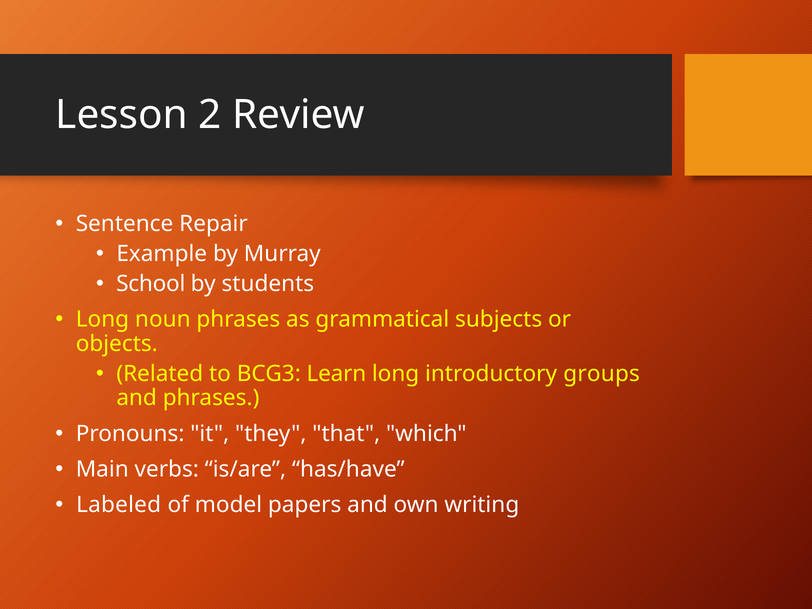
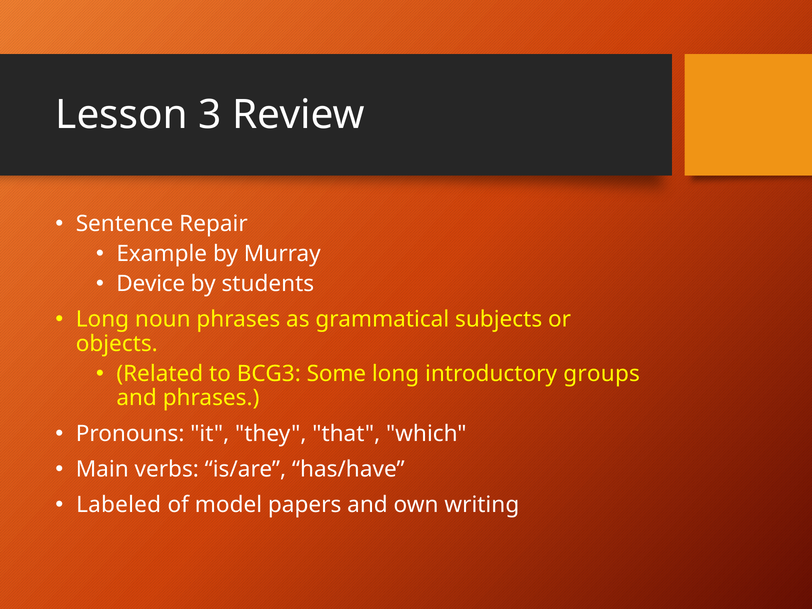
2: 2 -> 3 (210, 115)
School: School -> Device (151, 284)
Learn: Learn -> Some (336, 374)
